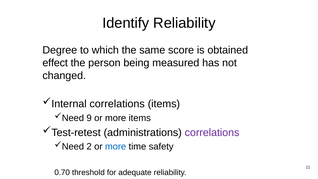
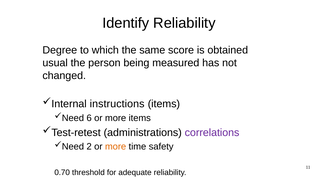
effect: effect -> usual (55, 63)
correlations: correlations -> instructions (117, 104)
9: 9 -> 6 (89, 118)
more colour: blue -> orange (116, 147)
